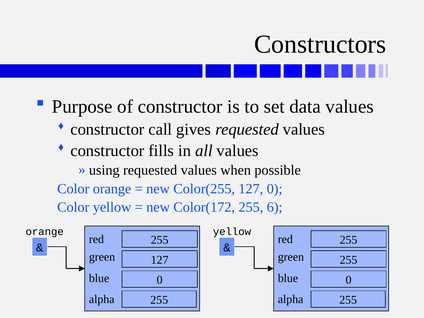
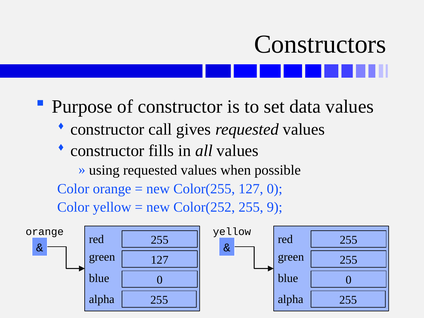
Color(172: Color(172 -> Color(252 (204, 207)
6: 6 -> 9 (275, 207)
